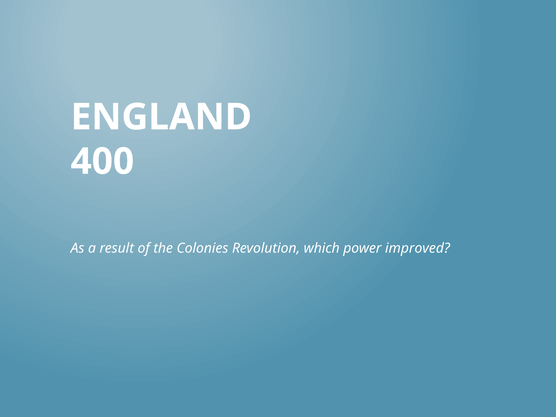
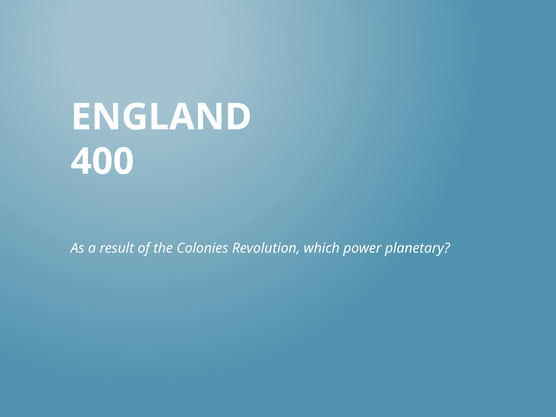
improved: improved -> planetary (417, 248)
